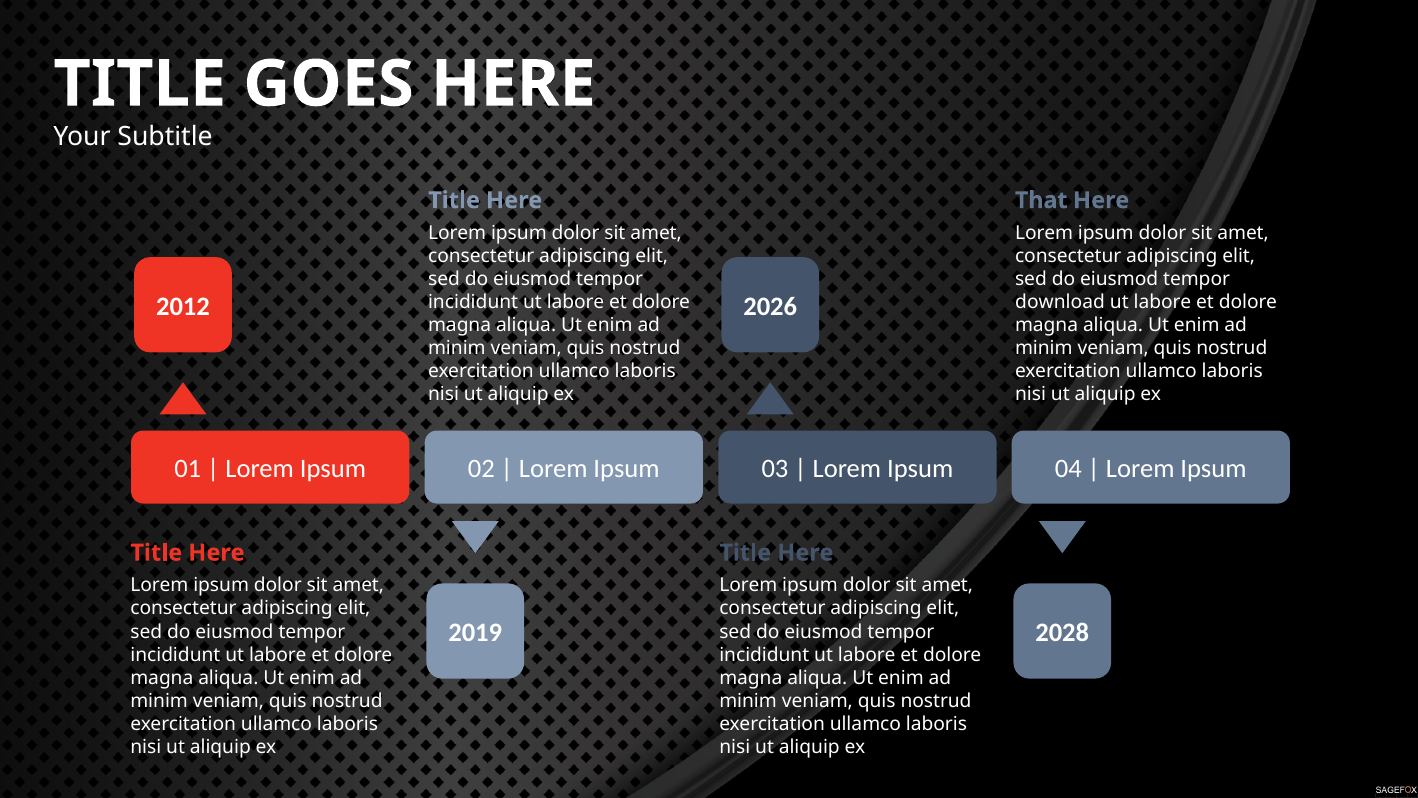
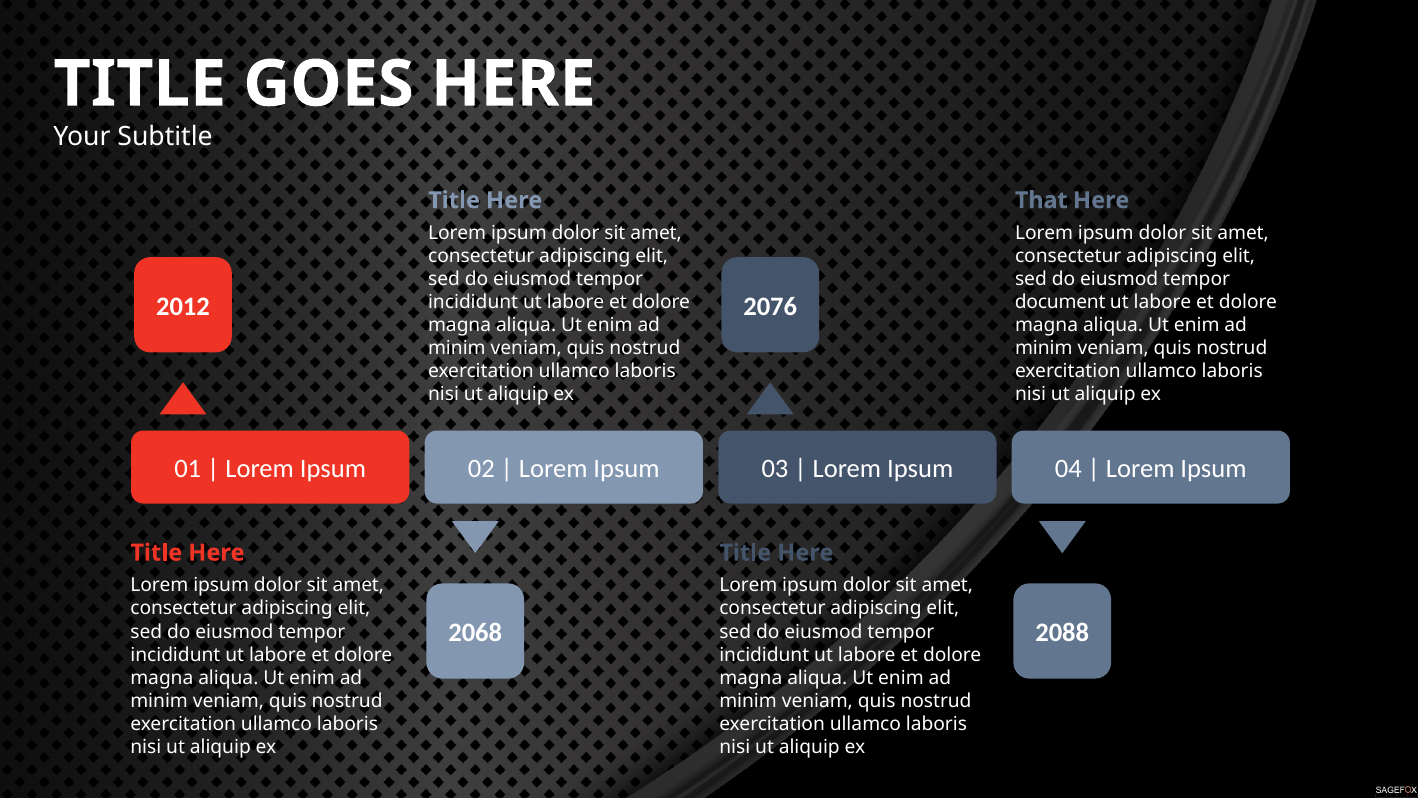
2026: 2026 -> 2076 (770, 306)
download: download -> document (1060, 302)
2019: 2019 -> 2068 (475, 633)
2028: 2028 -> 2088 (1062, 633)
